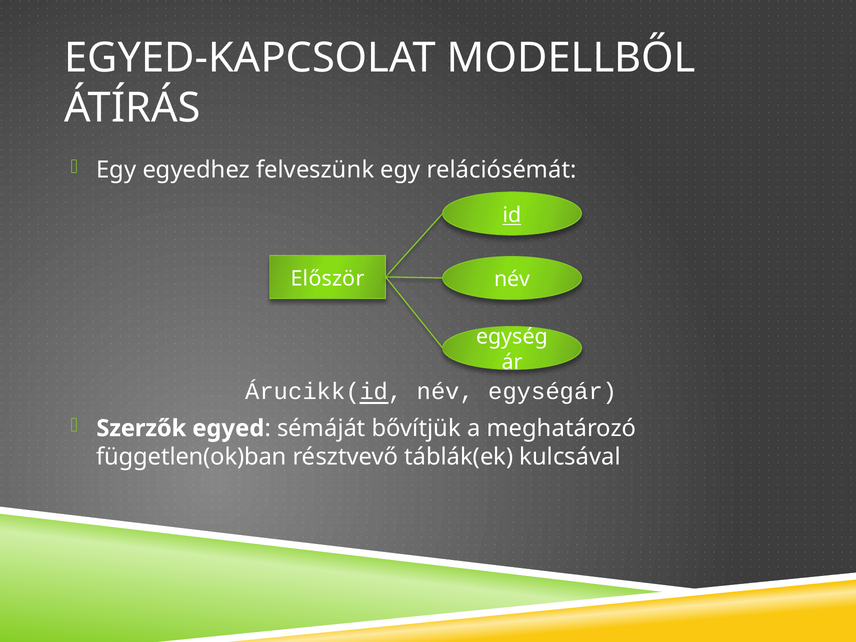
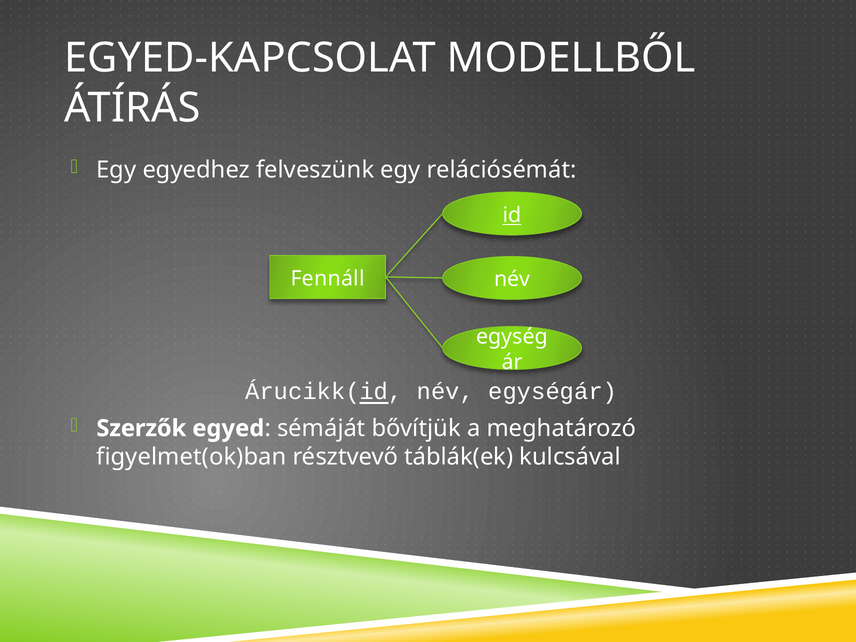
Először: Először -> Fennáll (328, 278)
független(ok)ban: független(ok)ban -> figyelmet(ok)ban (191, 457)
